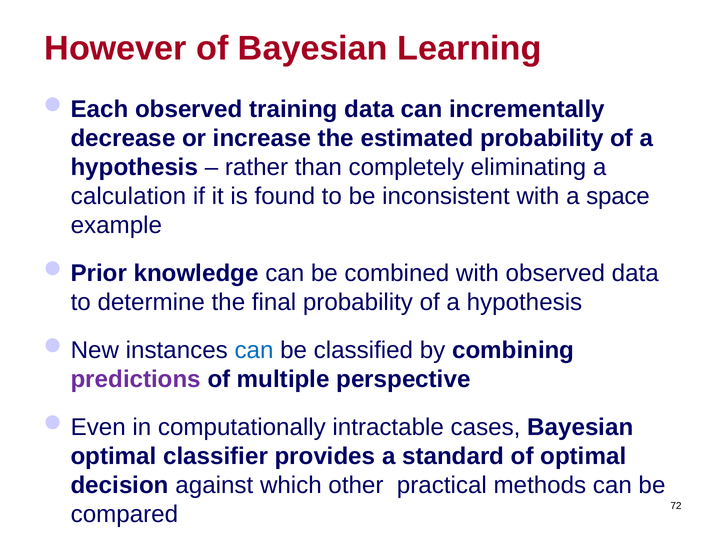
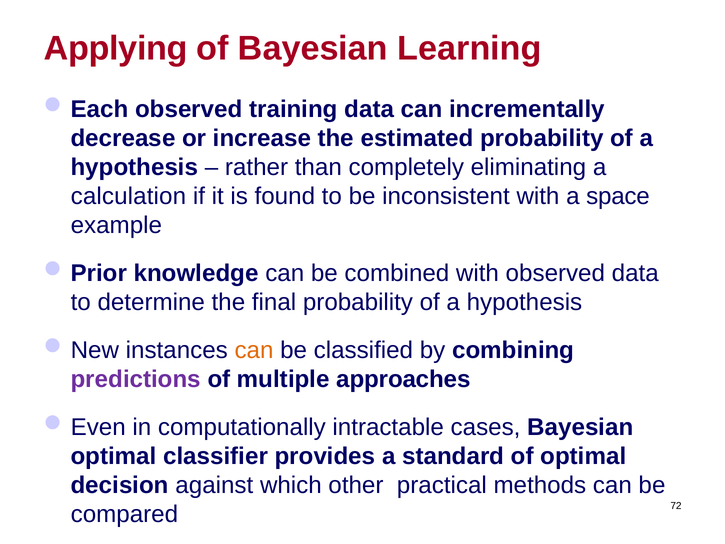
However: However -> Applying (116, 48)
can colour: blue -> orange (254, 350)
perspective: perspective -> approaches (403, 379)
